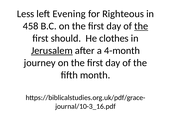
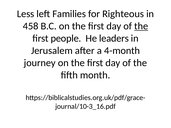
Evening: Evening -> Families (69, 14)
should: should -> people (66, 38)
clothes: clothes -> leaders (114, 38)
Jerusalem underline: present -> none (52, 51)
